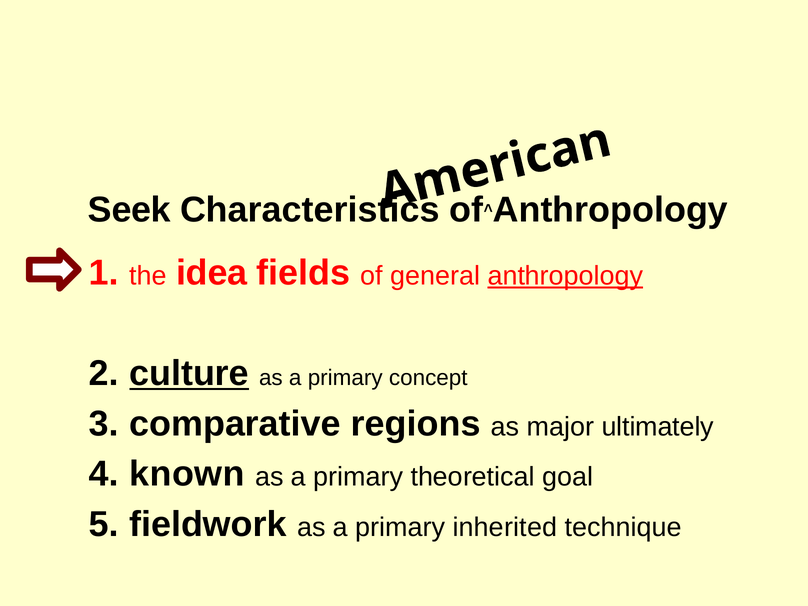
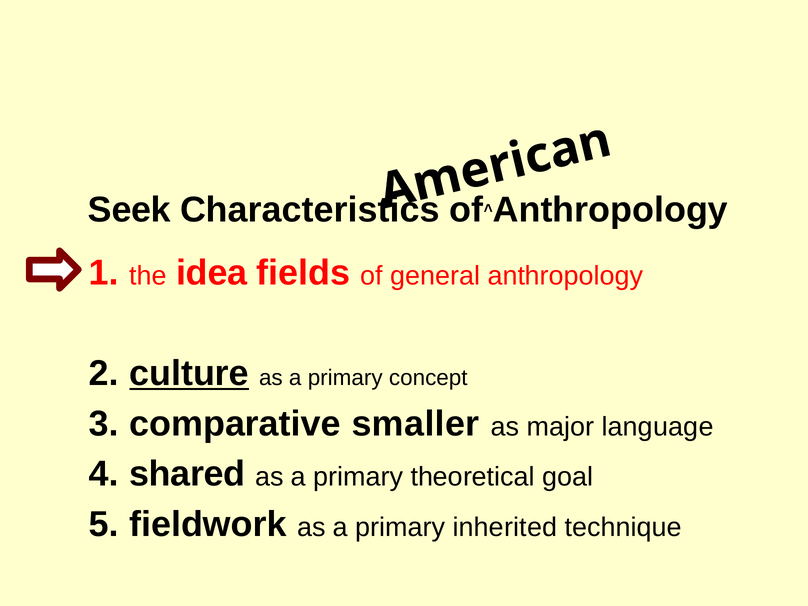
anthropology underline: present -> none (565, 276)
regions: regions -> smaller (416, 424)
ultimately: ultimately -> language (658, 427)
known: known -> shared (187, 474)
